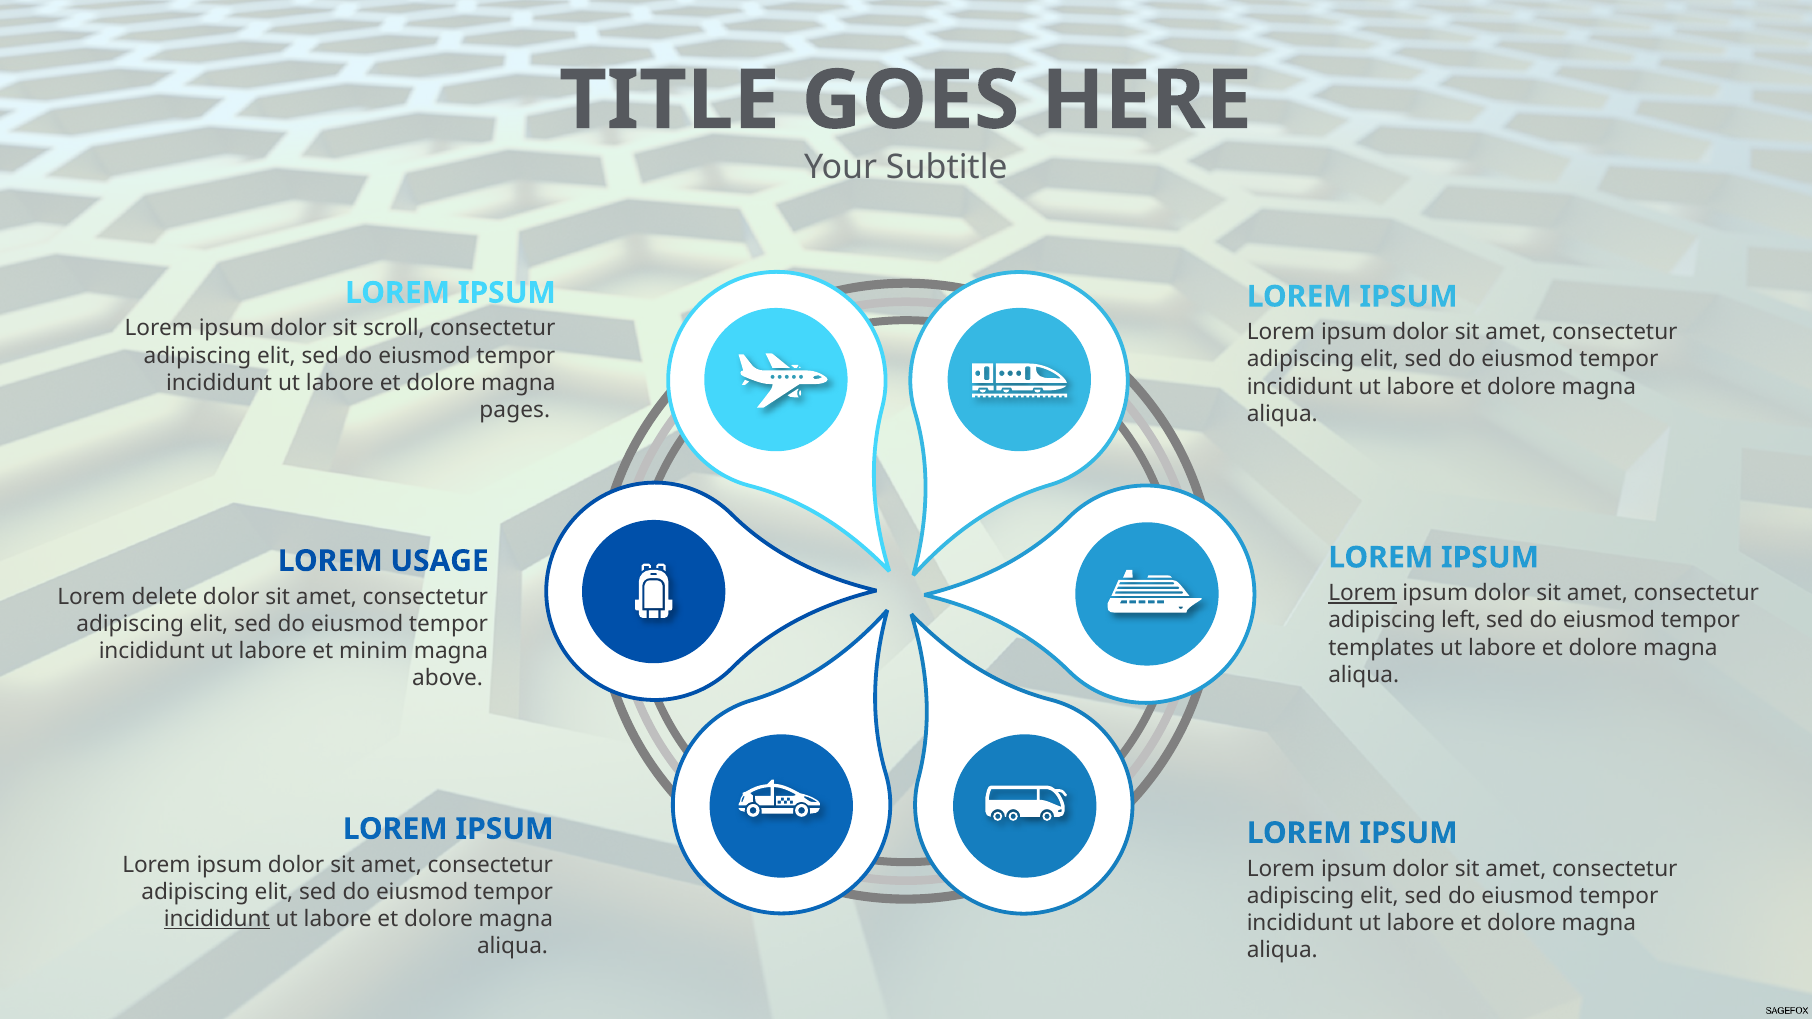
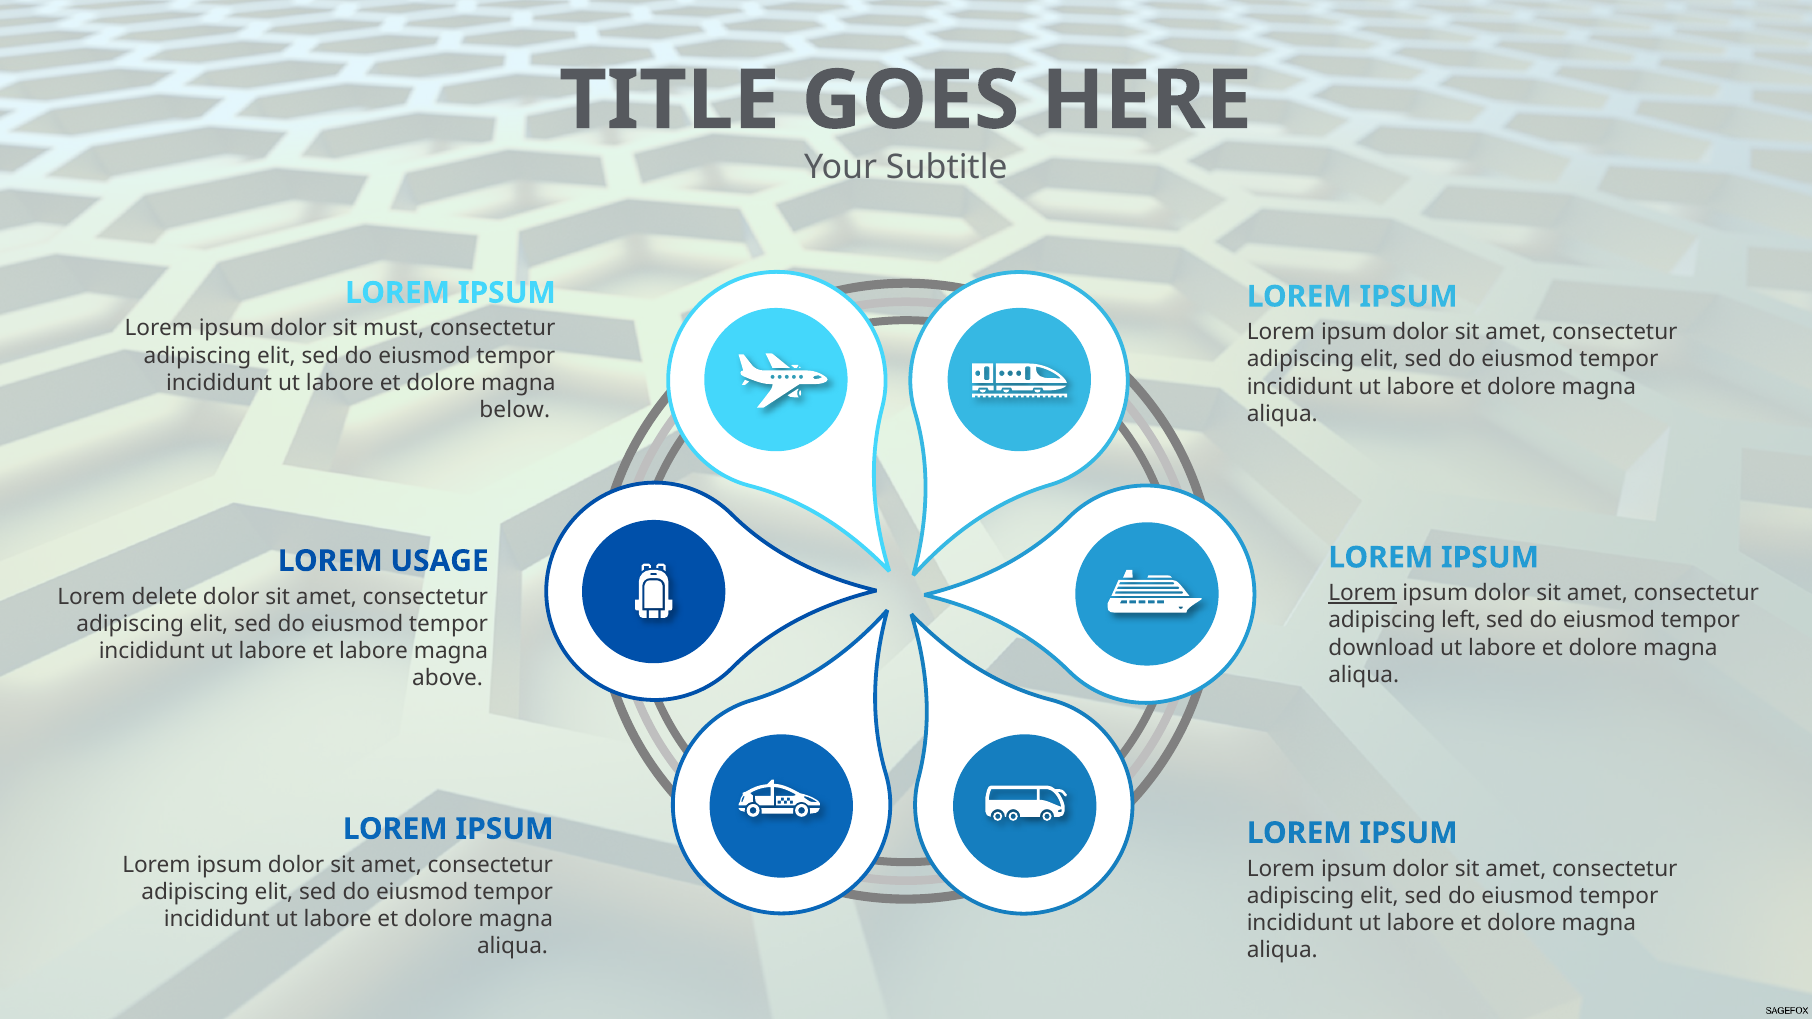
scroll: scroll -> must (394, 329)
pages: pages -> below (515, 410)
templates: templates -> download (1381, 648)
et minim: minim -> labore (374, 651)
incididunt underline: present -> none (217, 919)
